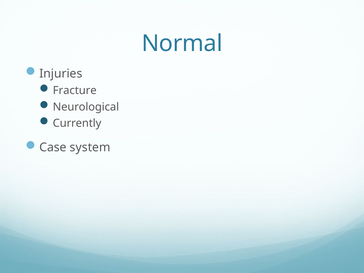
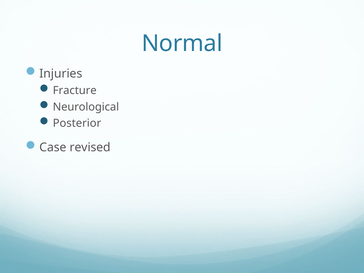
Currently: Currently -> Posterior (77, 123)
system: system -> revised (90, 147)
